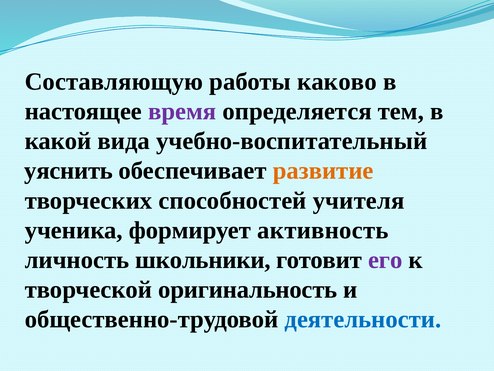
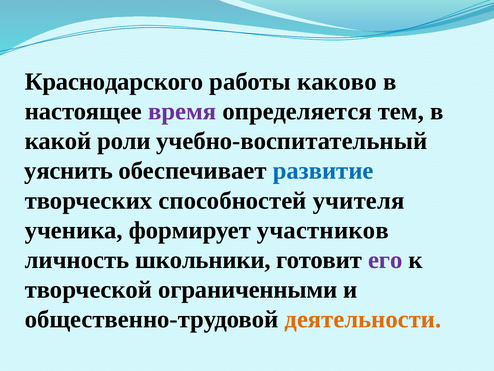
Составляющую: Составляющую -> Краснодарского (114, 82)
вида: вида -> роли (124, 141)
развитие colour: orange -> blue (323, 171)
активность: активность -> участников (323, 230)
оригинальность: оригинальность -> ограниченными (248, 289)
деятельности colour: blue -> orange (363, 319)
